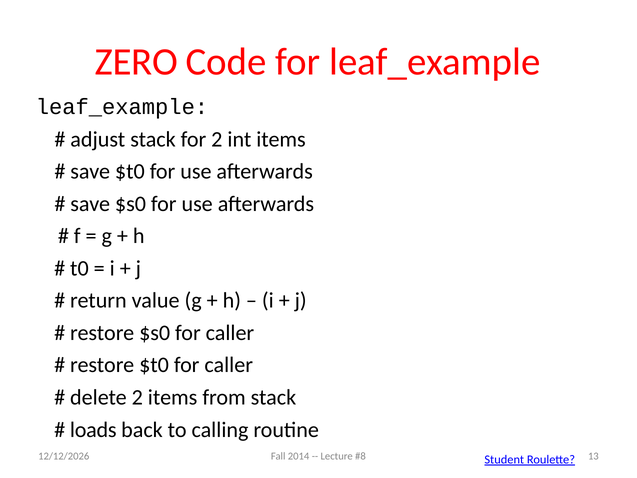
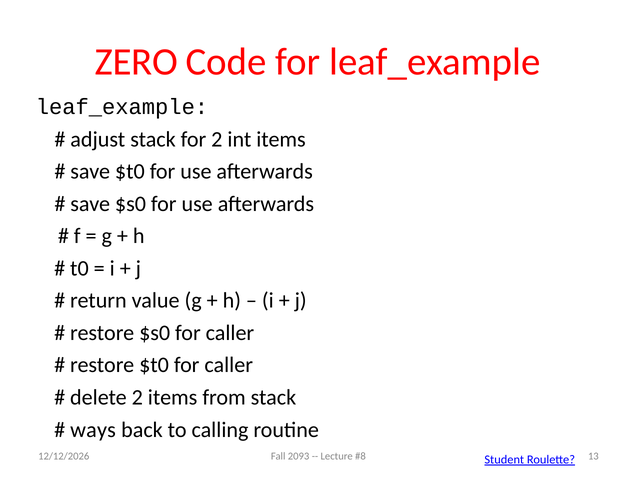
loads: loads -> ways (93, 430)
2014: 2014 -> 2093 (299, 456)
